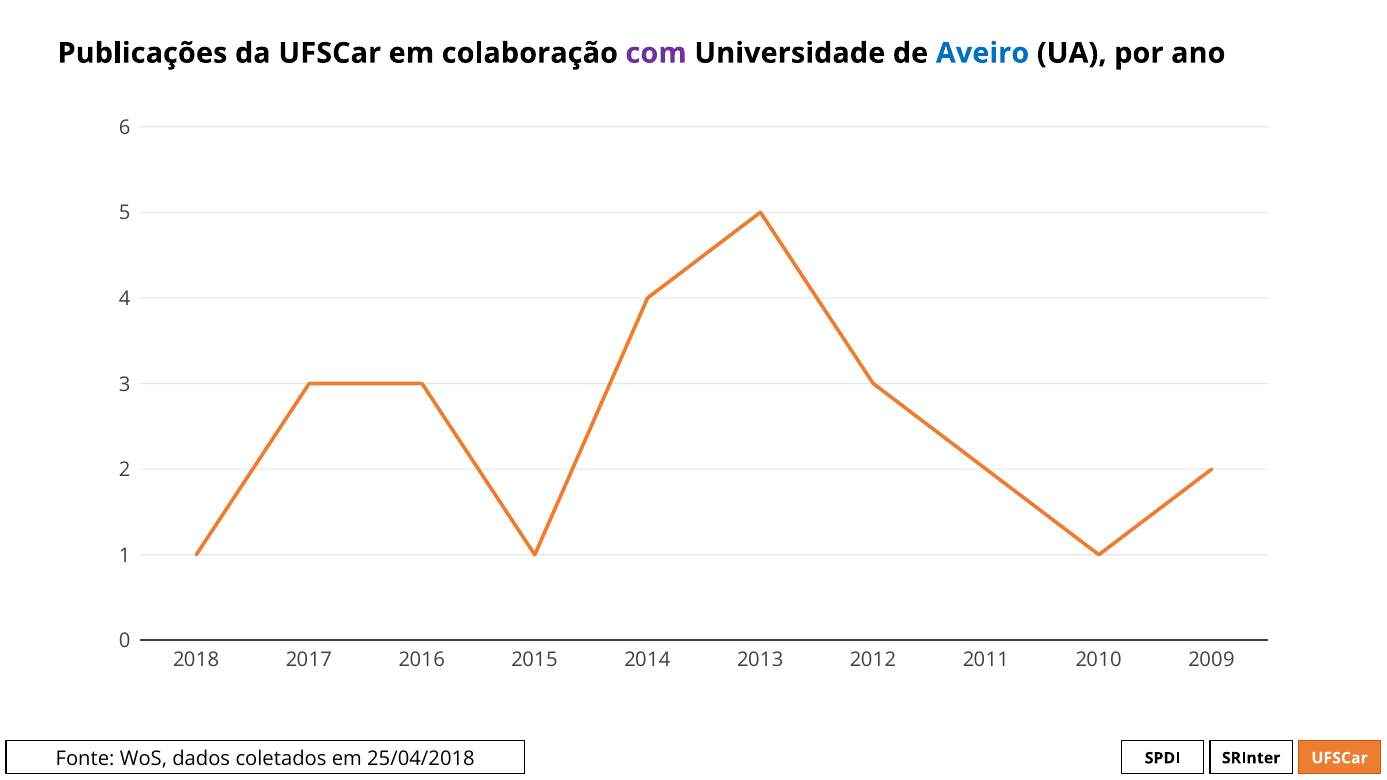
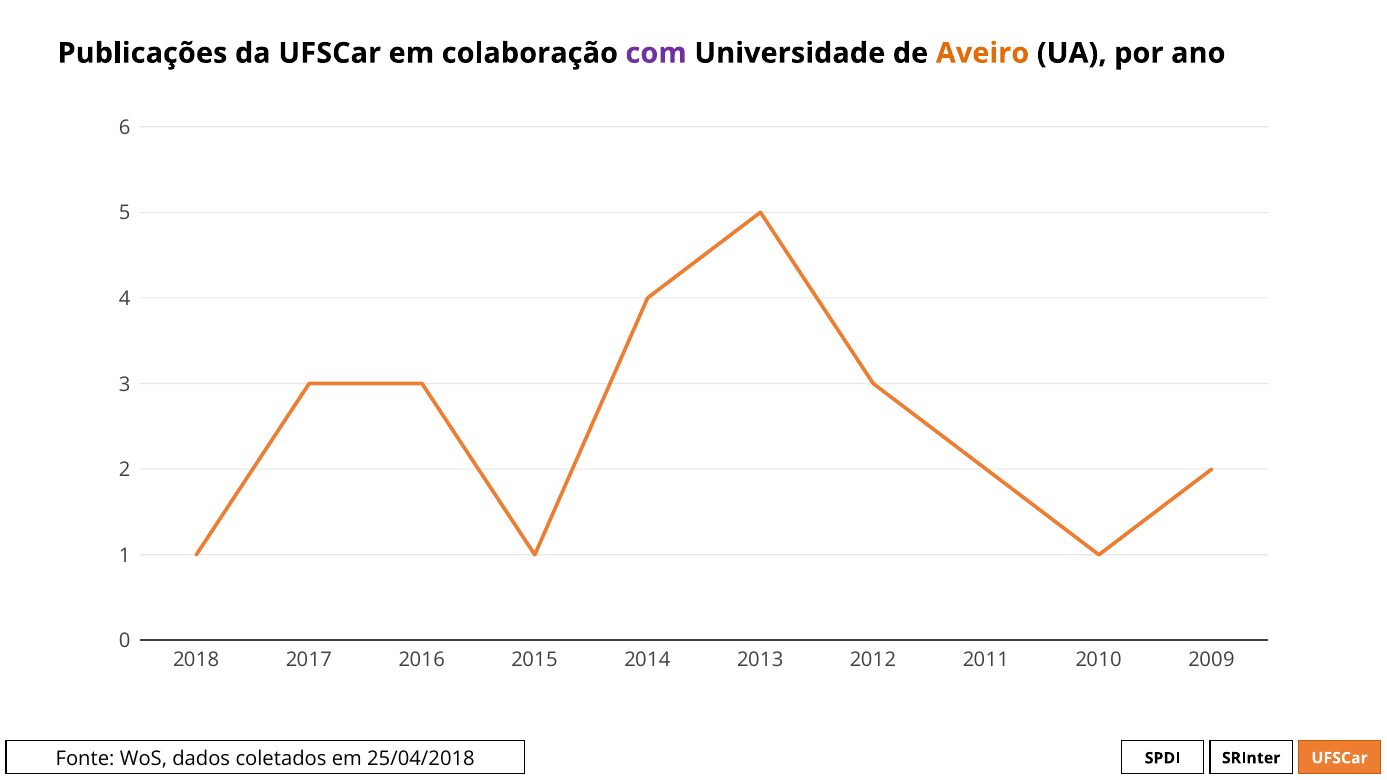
Aveiro colour: blue -> orange (983, 53)
